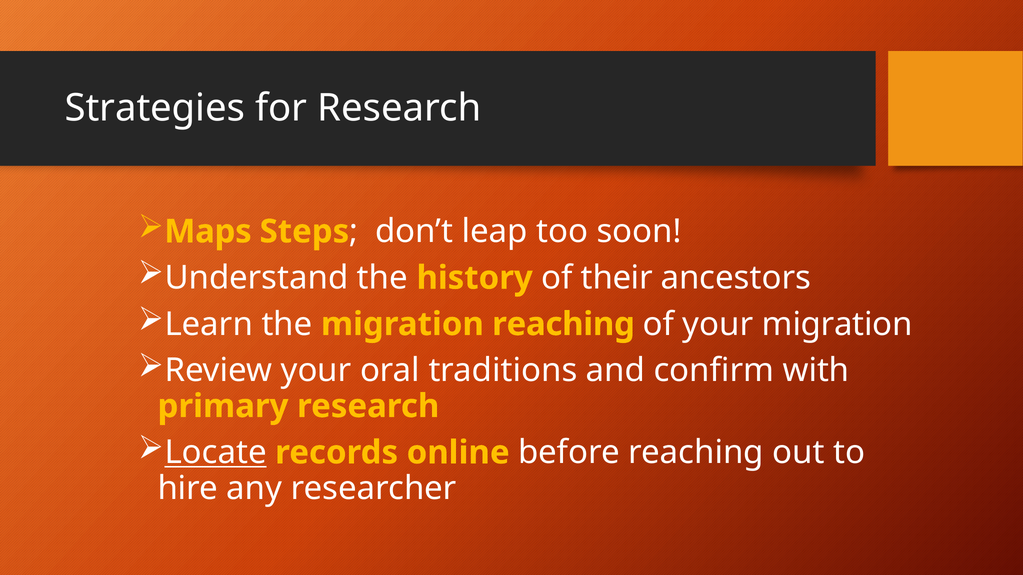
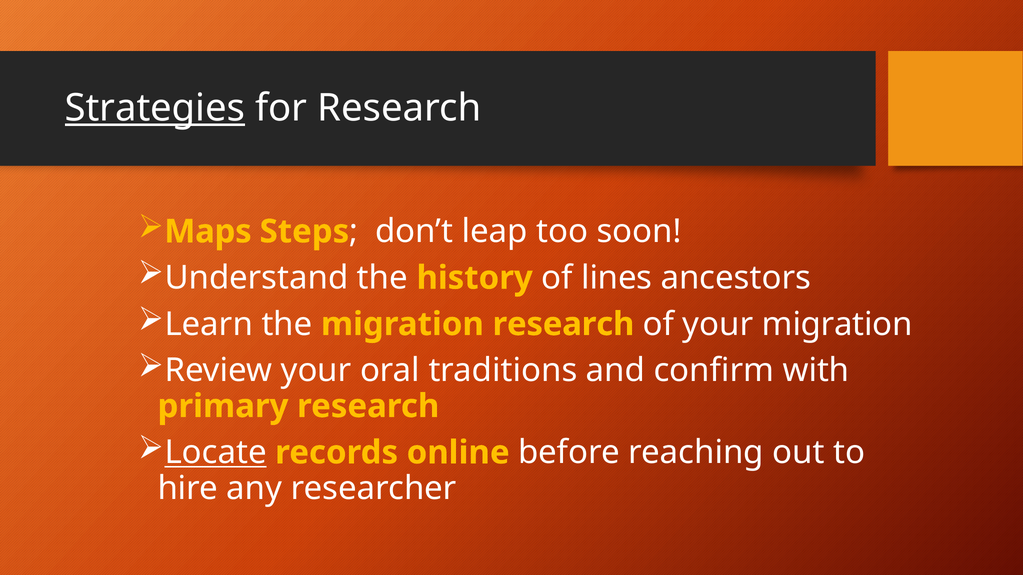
Strategies underline: none -> present (155, 108)
their: their -> lines (617, 278)
migration reaching: reaching -> research (563, 324)
